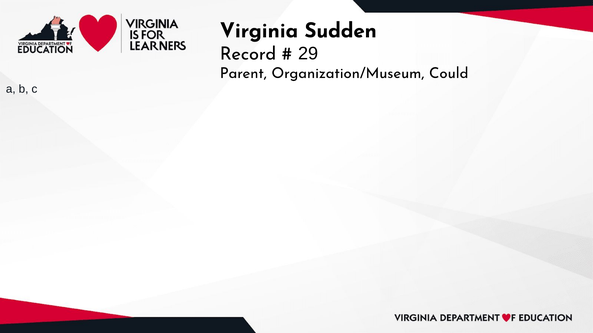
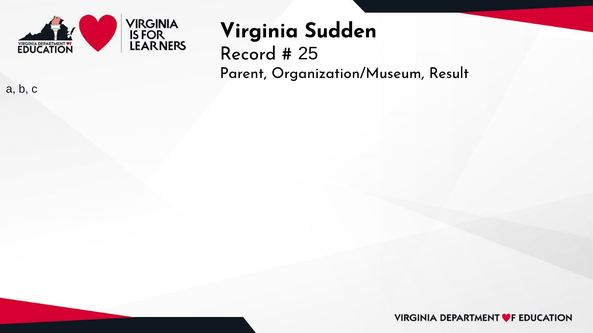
29: 29 -> 25 (308, 54)
Could: Could -> Result (449, 73)
